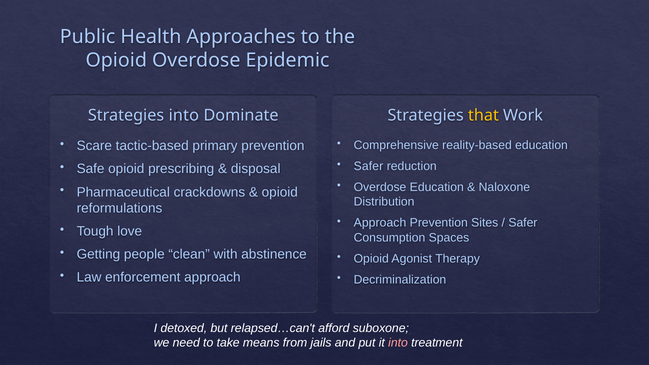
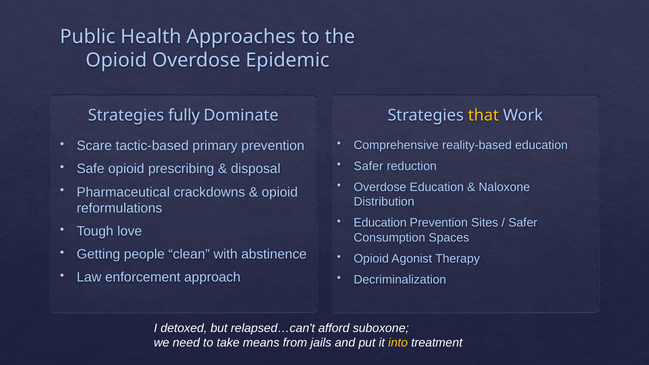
Strategies into: into -> fully (184, 116)
Approach: Approach -> Education (380, 223)
into colour: pink -> yellow (398, 343)
